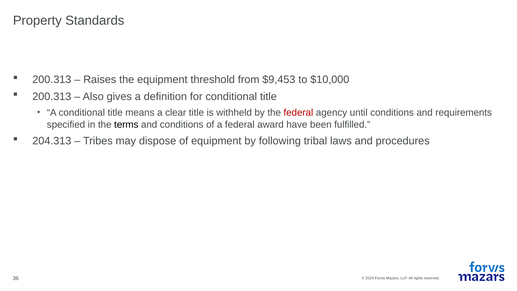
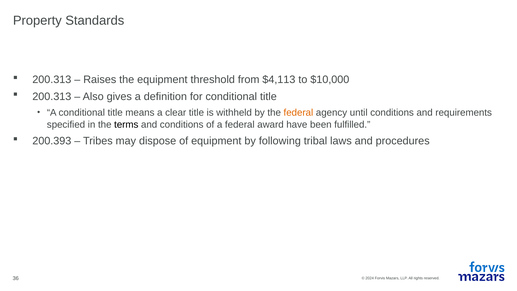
$9,453: $9,453 -> $4,113 (279, 80)
federal colour: red -> orange (298, 112)
204.313: 204.313 -> 200.393 (52, 141)
